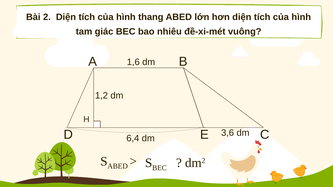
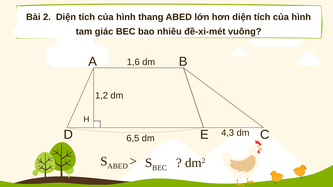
3,6: 3,6 -> 4,3 (228, 133)
6,4: 6,4 -> 6,5 (133, 139)
